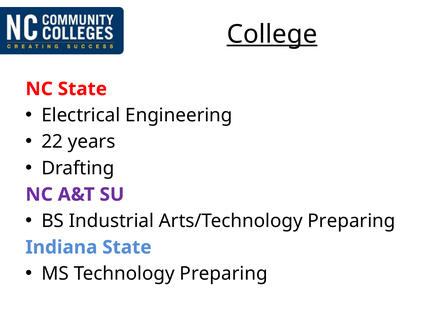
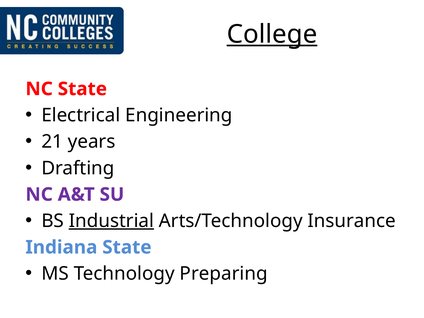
22: 22 -> 21 (52, 142)
Industrial underline: none -> present (111, 221)
Arts/Technology Preparing: Preparing -> Insurance (352, 221)
